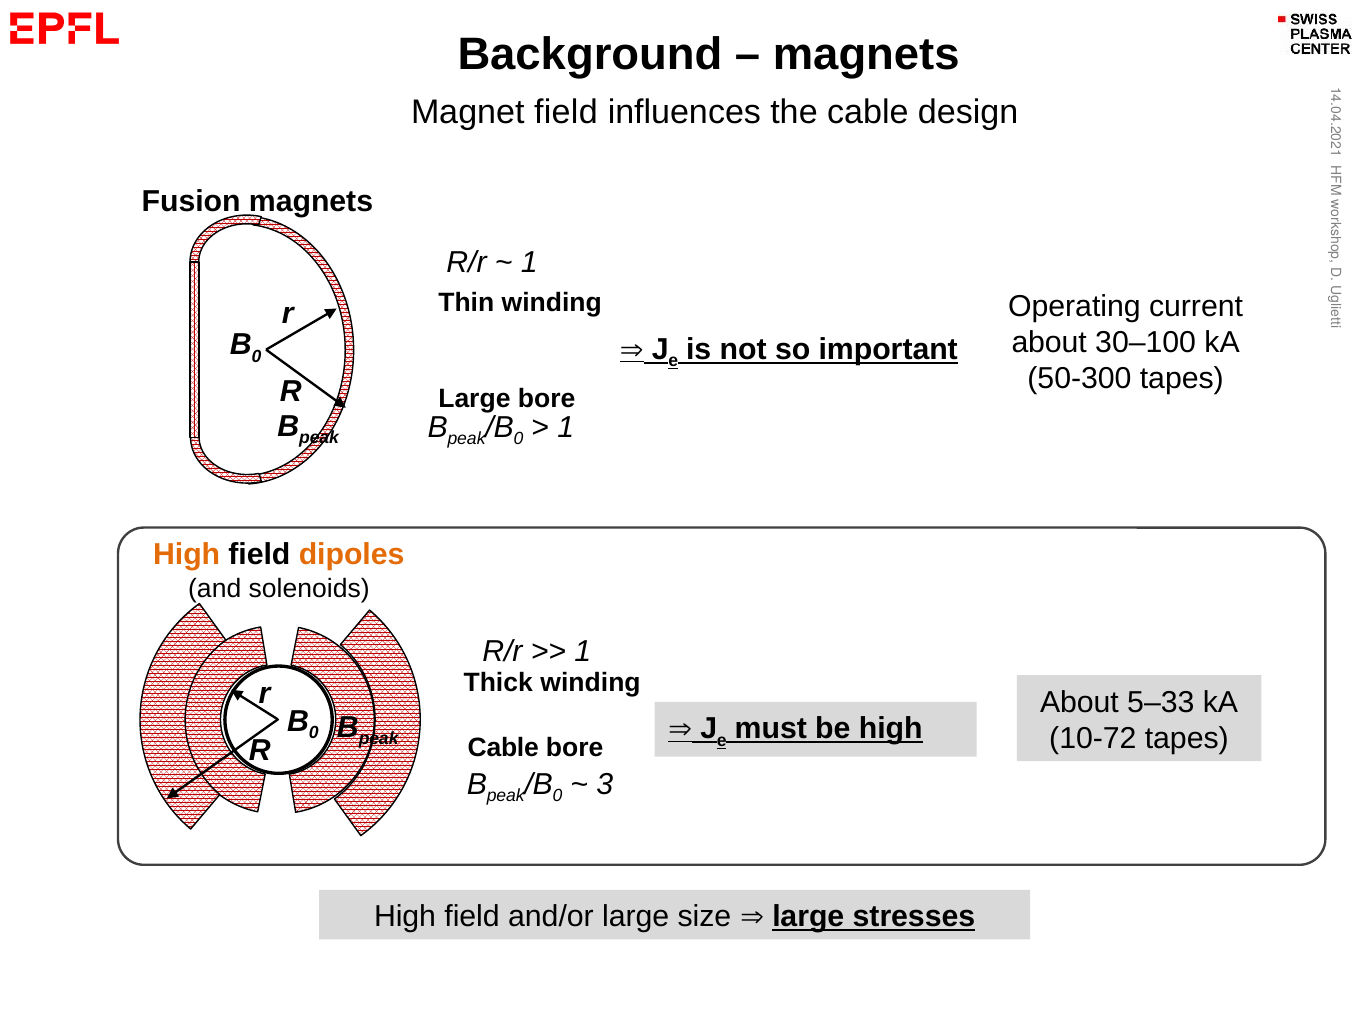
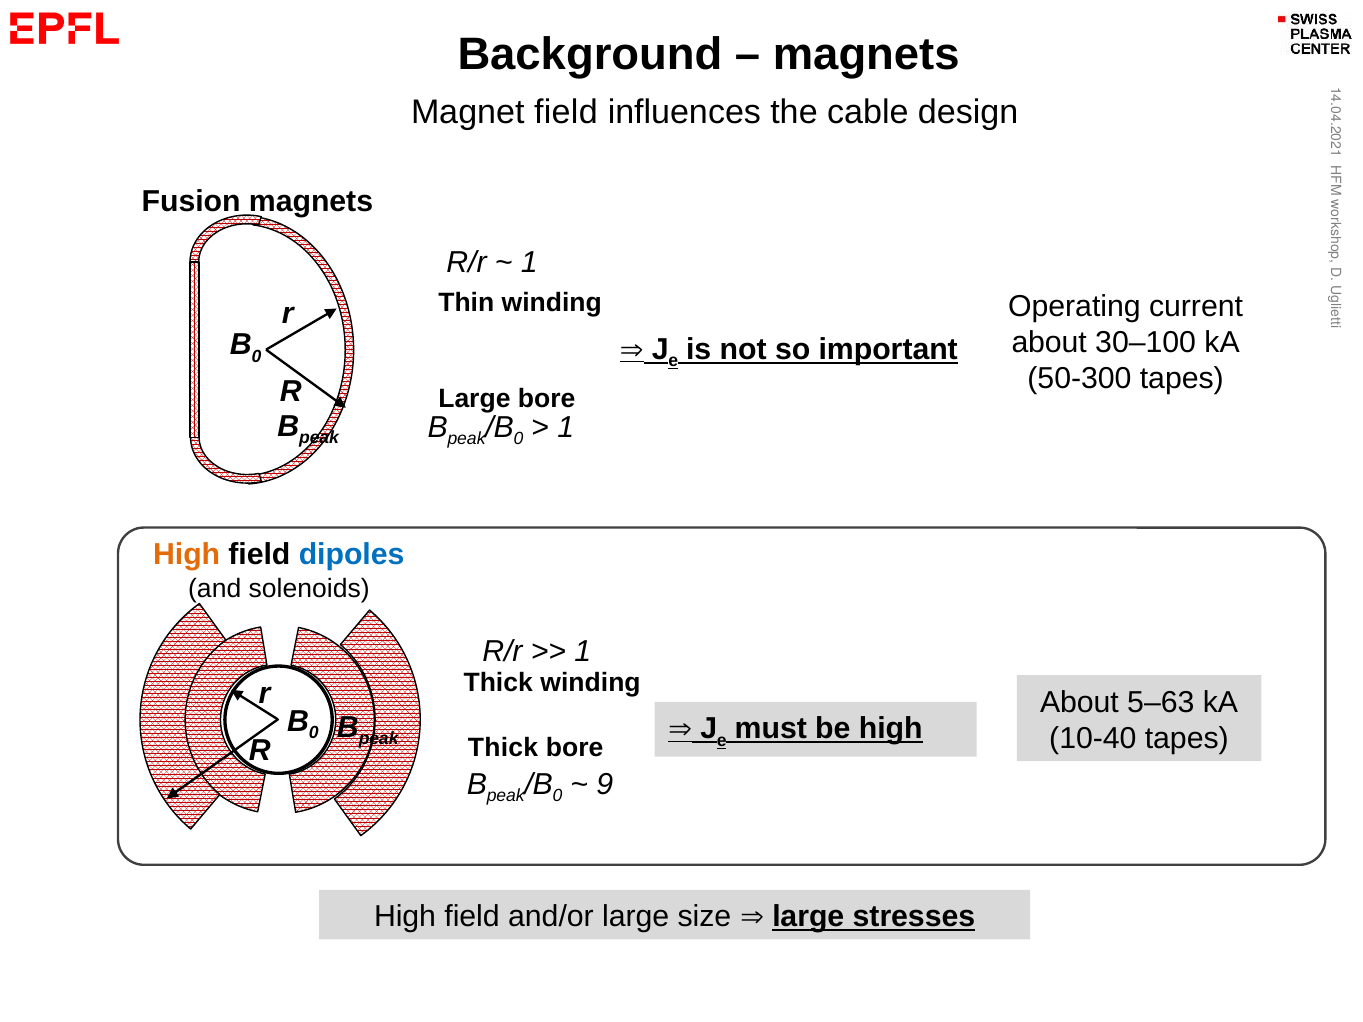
dipoles colour: orange -> blue (352, 555)
5–33: 5–33 -> 5–63 (1161, 702)
10-72: 10-72 -> 10-40 (1093, 739)
Cable: Cable -> Thick (503, 748)
3: 3 -> 9 (605, 784)
